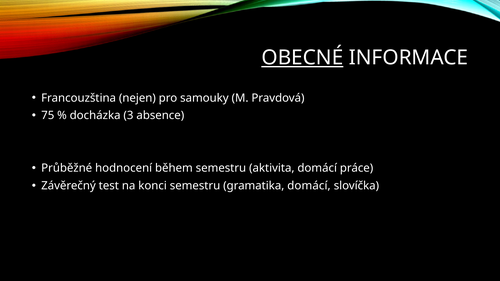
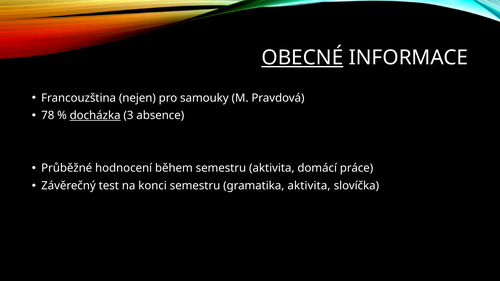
75: 75 -> 78 (48, 116)
docházka underline: none -> present (95, 116)
gramatika domácí: domácí -> aktivita (309, 186)
